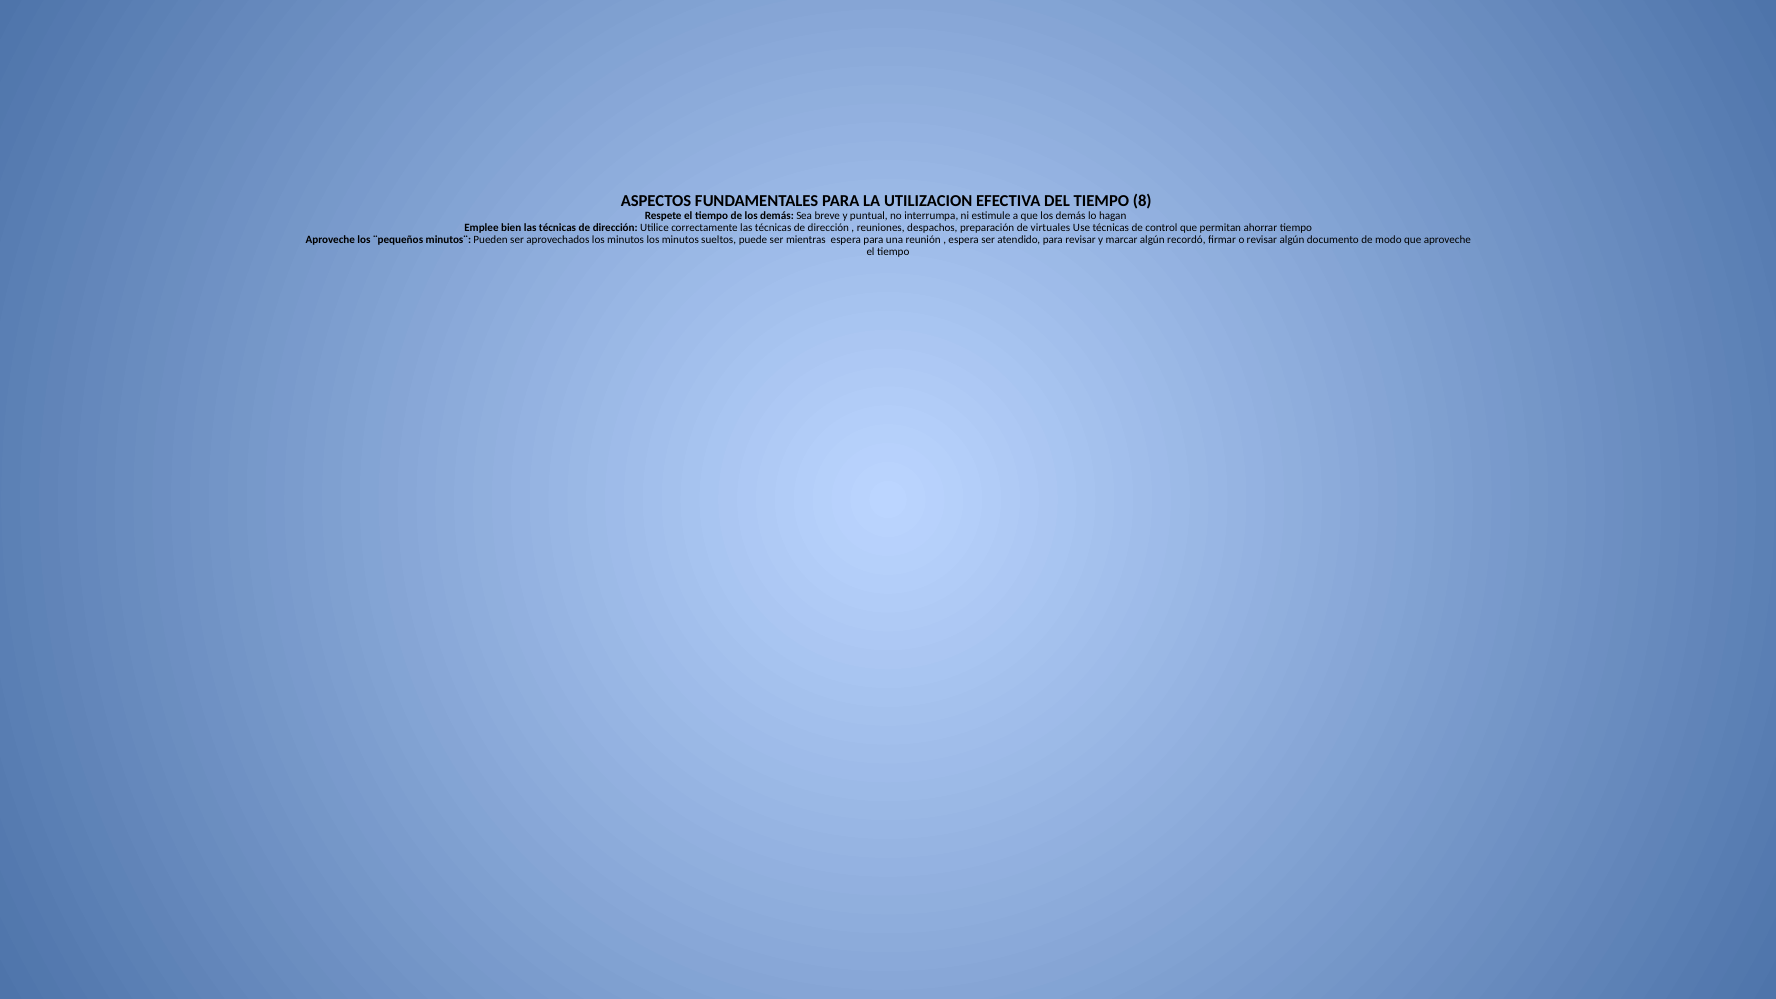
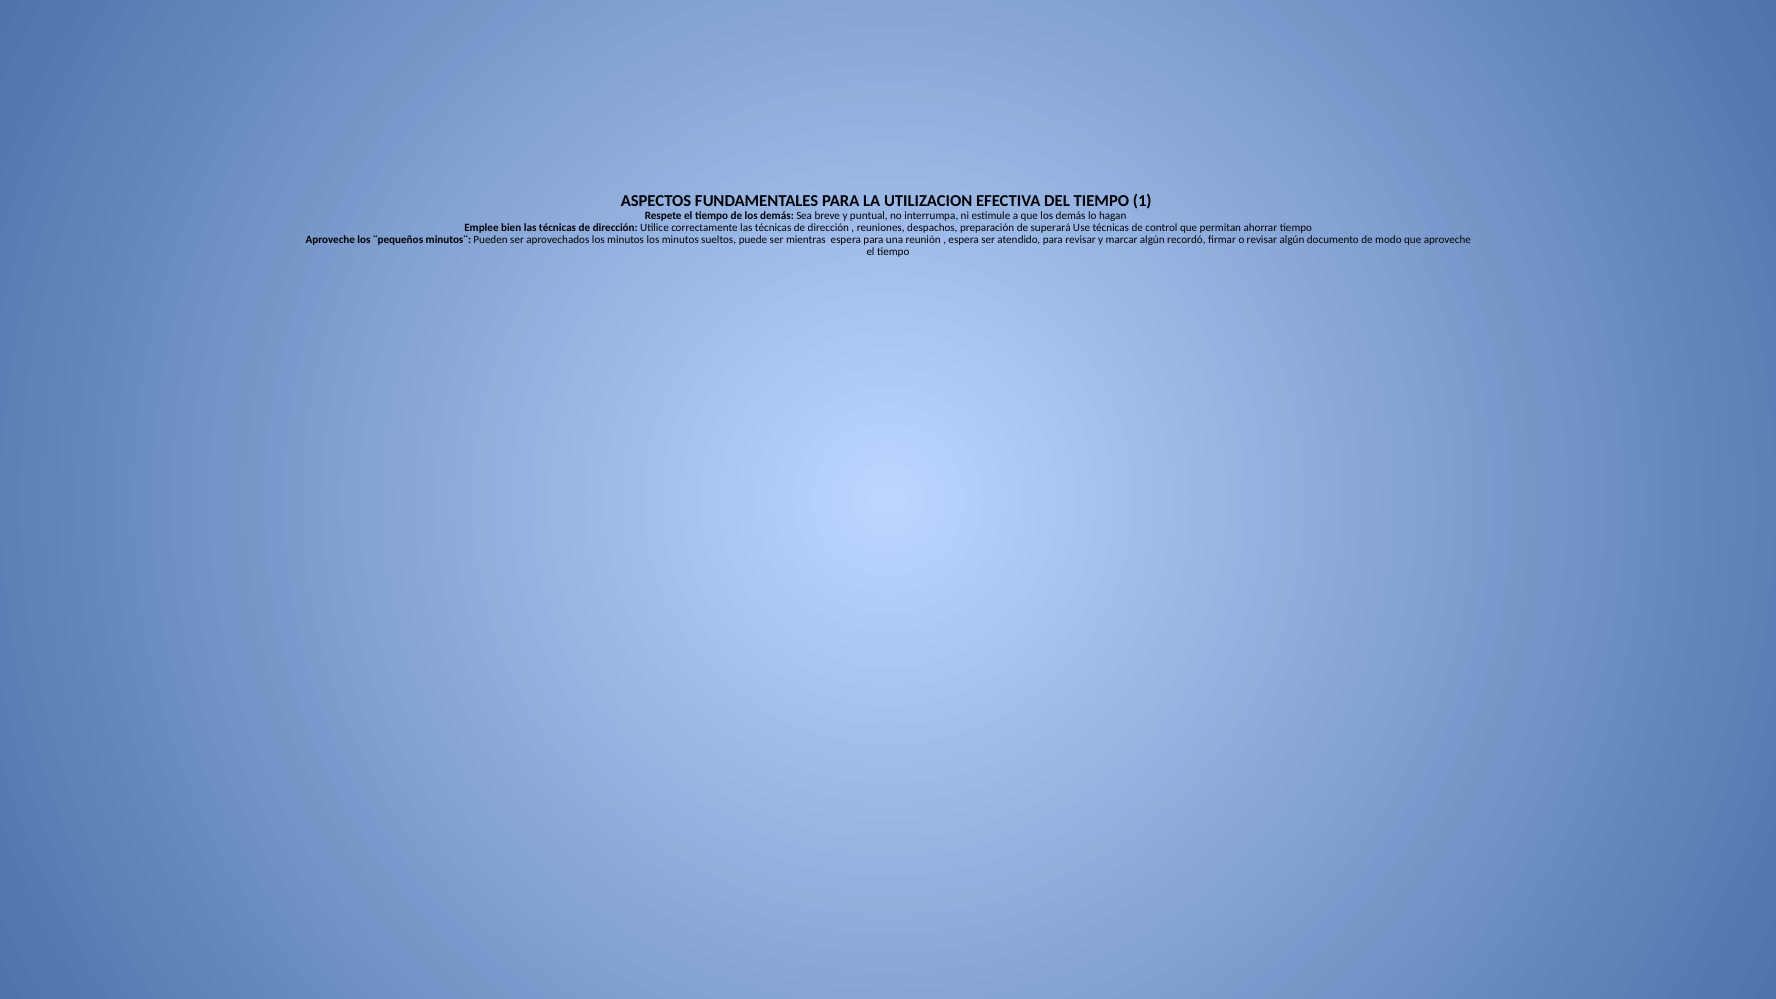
8: 8 -> 1 (1142, 201)
virtuales: virtuales -> superará (1051, 228)
